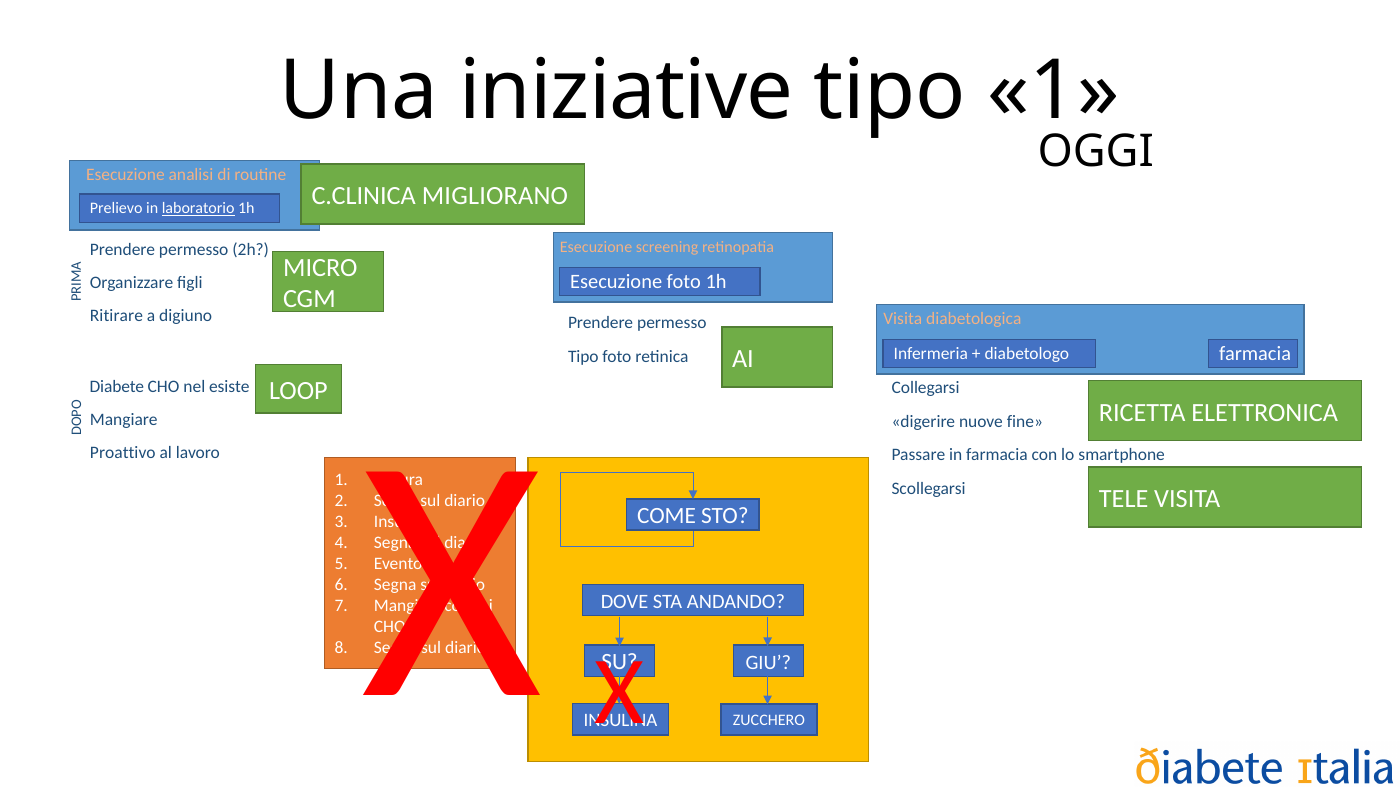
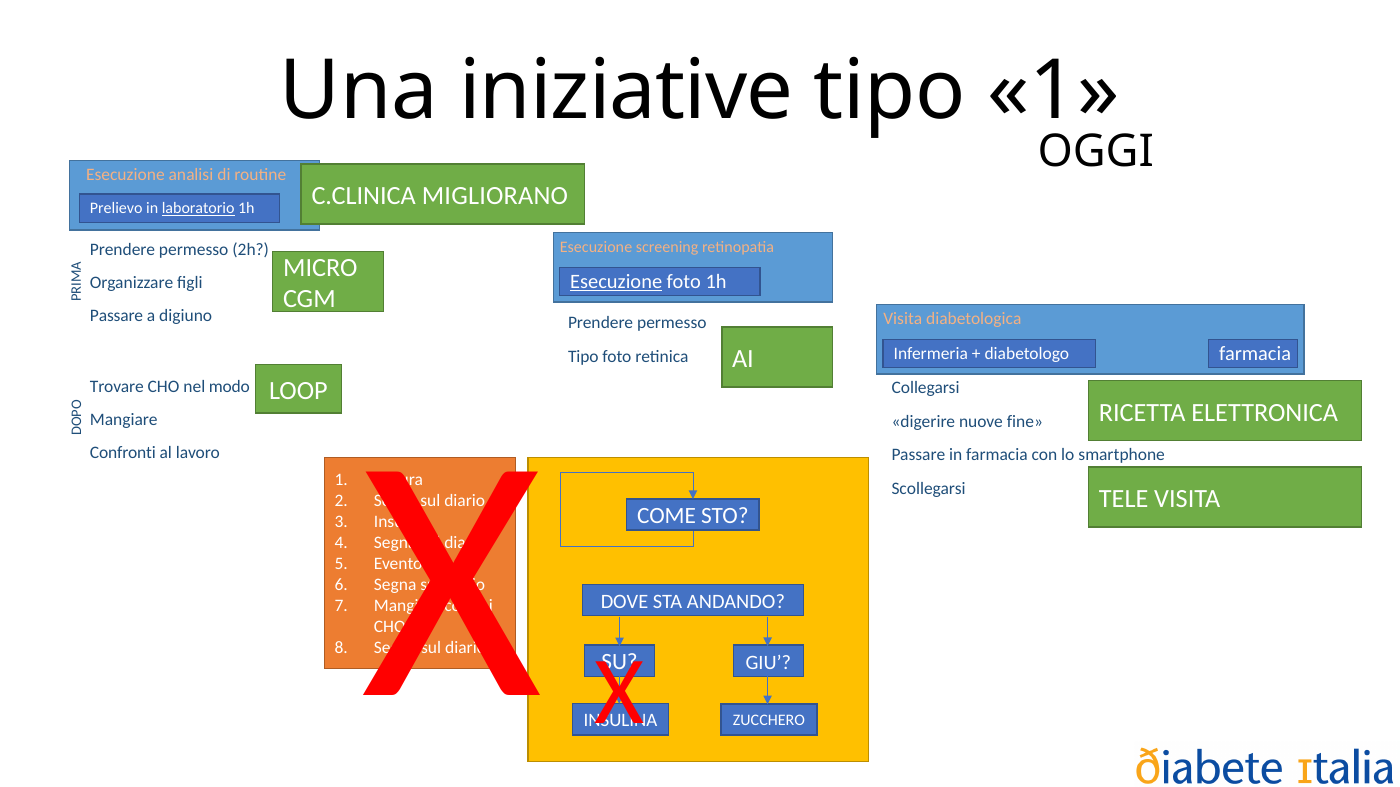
Esecuzione underline: none -> present (616, 282)
Ritirare: Ritirare -> Passare (117, 316)
Diabete: Diabete -> Trovare (117, 387)
esiste: esiste -> modo (229, 387)
Proattivo: Proattivo -> Confronti (123, 453)
